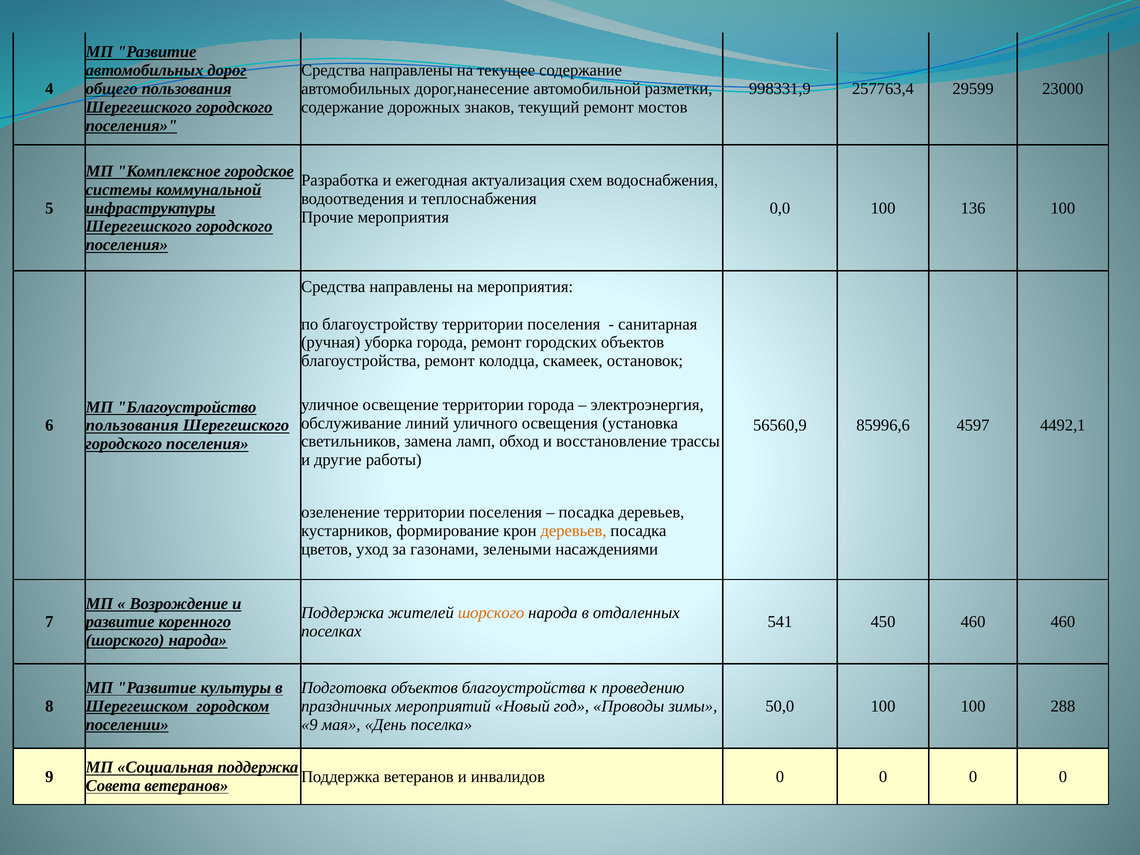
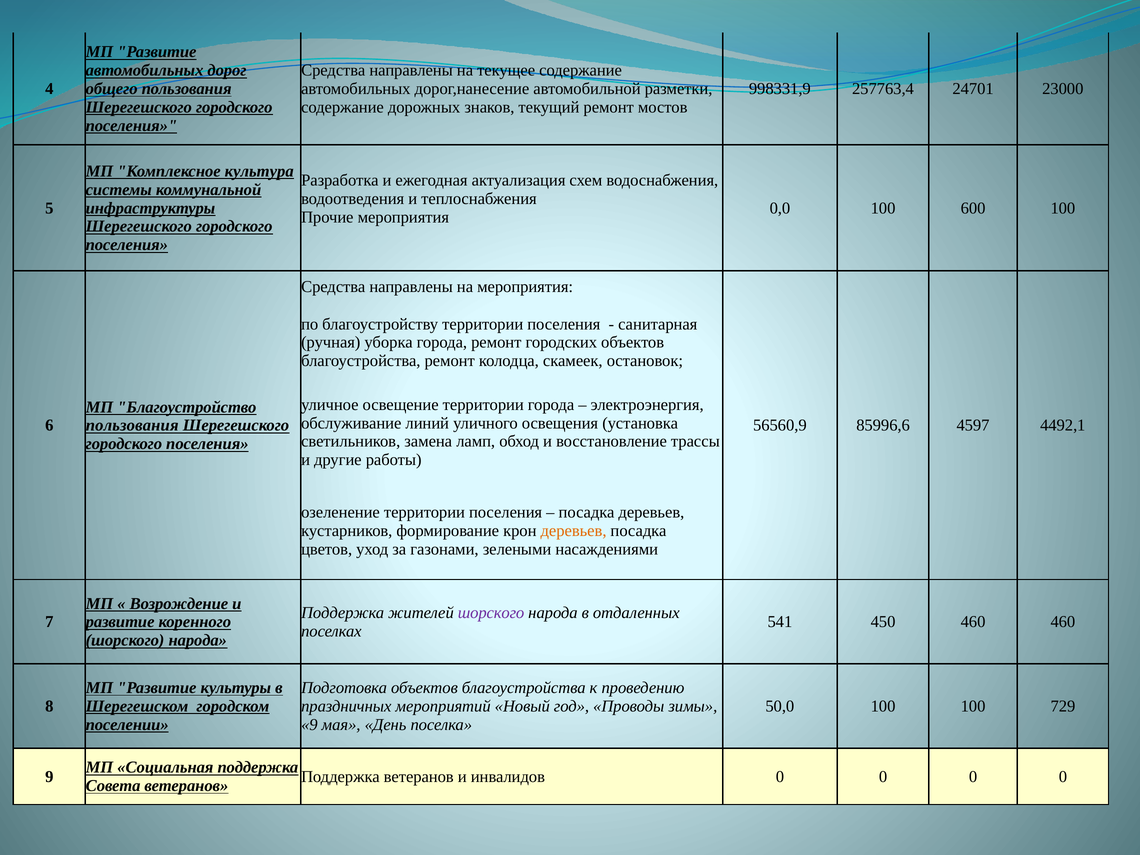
29599: 29599 -> 24701 (973, 89)
городское: городское -> культура (259, 171)
136: 136 -> 600 (973, 208)
шорского colour: orange -> purple (491, 613)
288: 288 -> 729 (1063, 706)
